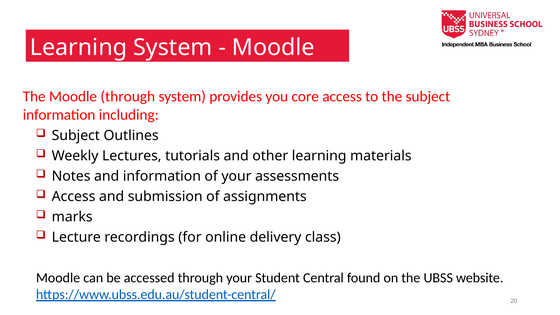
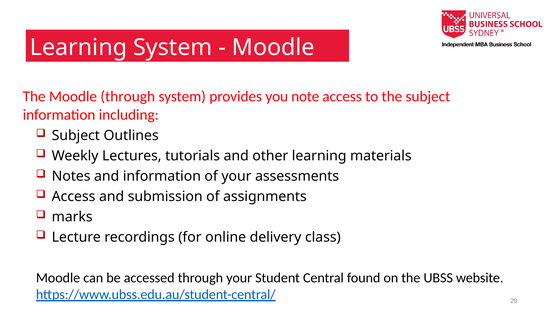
core: core -> note (305, 96)
